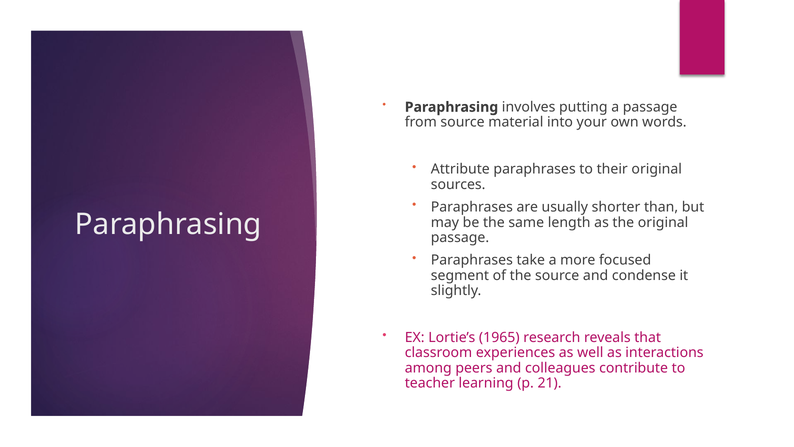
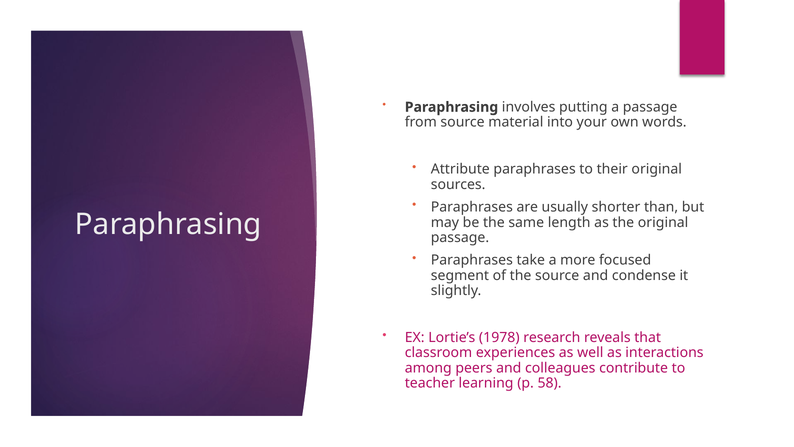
1965: 1965 -> 1978 (499, 337)
21: 21 -> 58 (550, 383)
